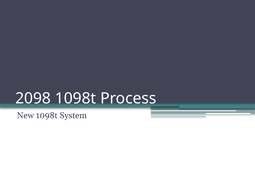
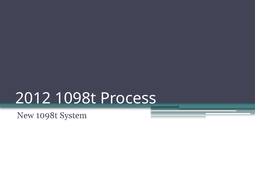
2098: 2098 -> 2012 (33, 98)
